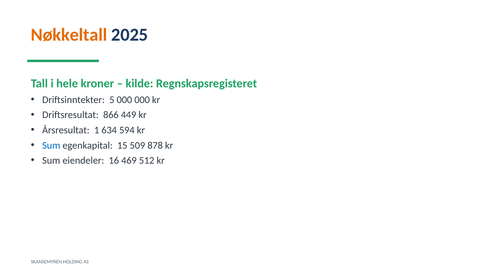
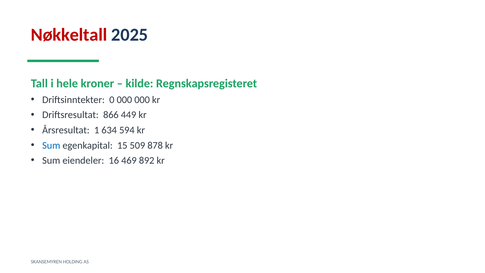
Nøkkeltall colour: orange -> red (69, 35)
5: 5 -> 0 (112, 100)
512: 512 -> 892 (147, 160)
